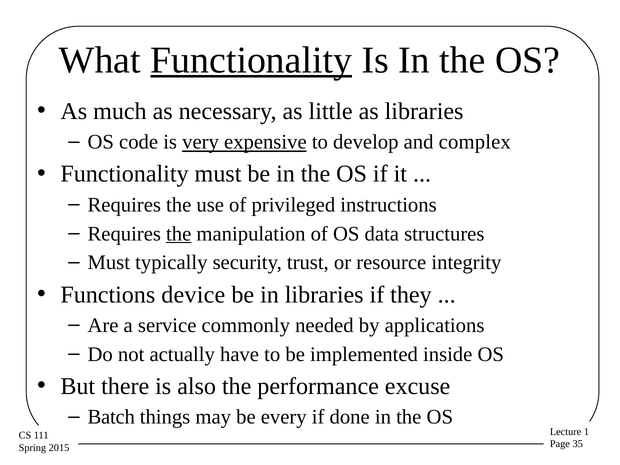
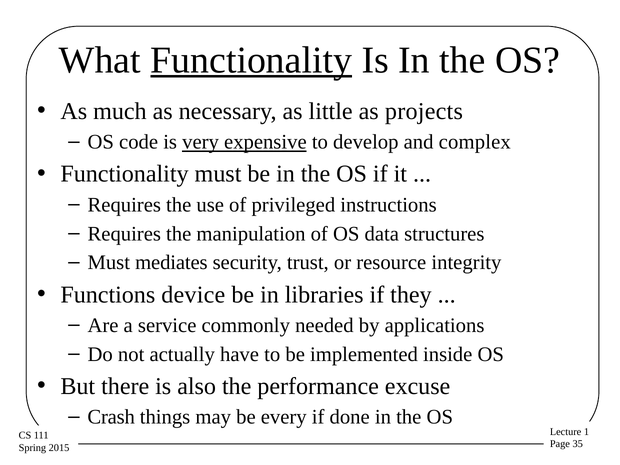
as libraries: libraries -> projects (424, 111)
the underline: present -> none (179, 234)
typically: typically -> mediates (171, 263)
Batch: Batch -> Crash (111, 417)
